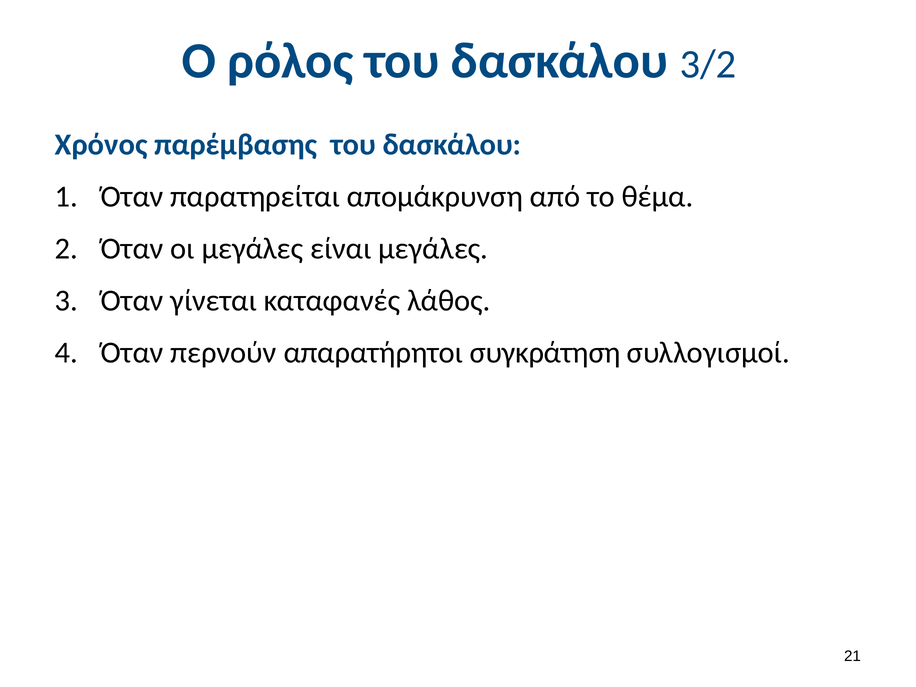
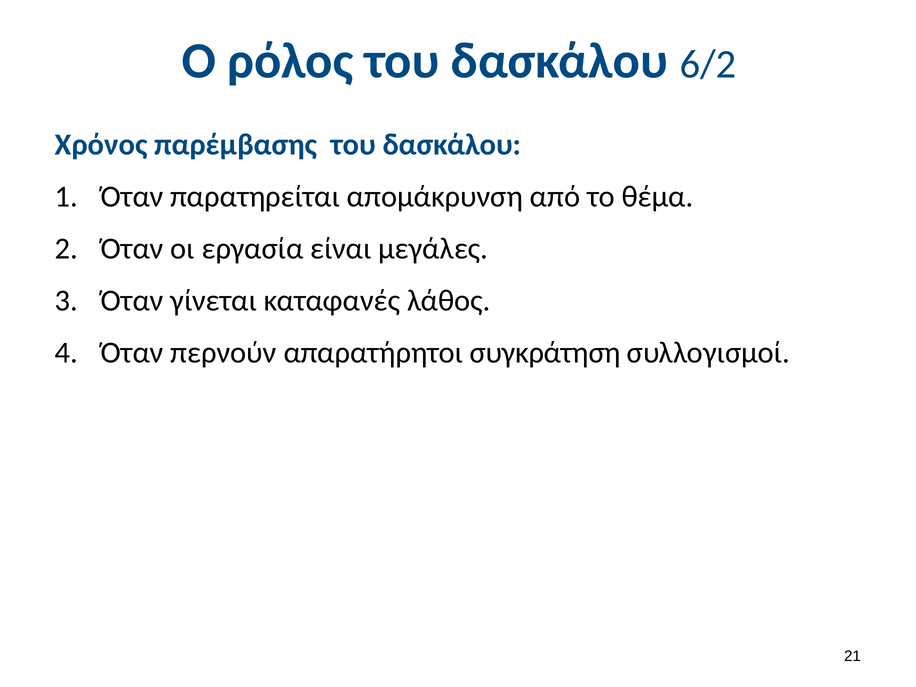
3/2: 3/2 -> 6/2 (708, 64)
οι μεγάλες: μεγάλες -> εργασία (253, 249)
